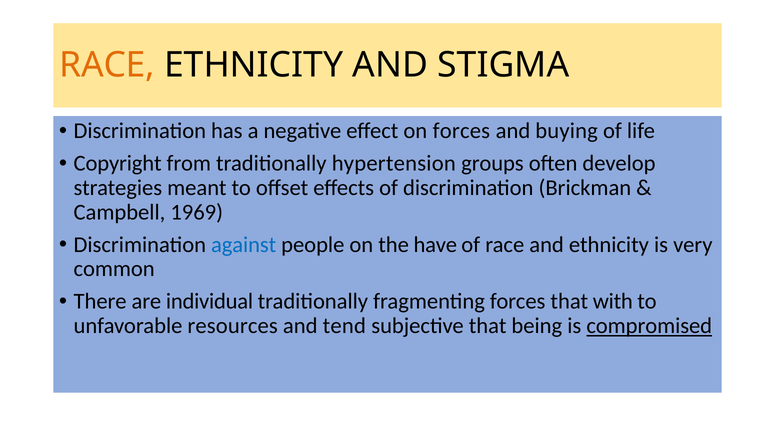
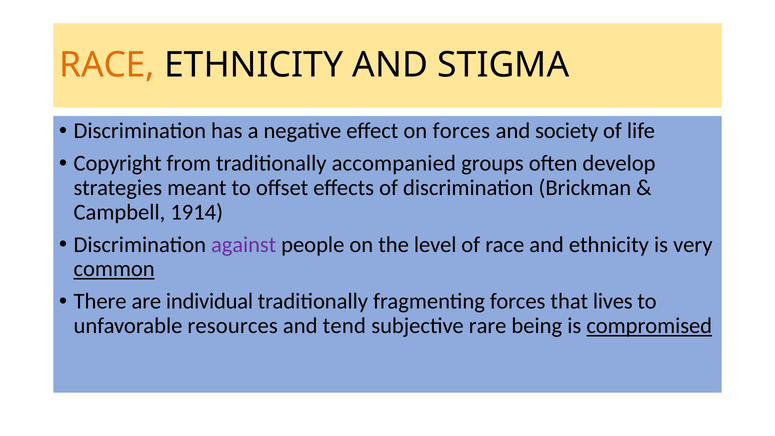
buying: buying -> society (567, 131)
hypertension: hypertension -> accompanied (394, 163)
1969: 1969 -> 1914 (197, 212)
against colour: blue -> purple (244, 245)
have: have -> level (435, 245)
common underline: none -> present (114, 269)
with: with -> lives (613, 301)
subjective that: that -> rare (488, 326)
